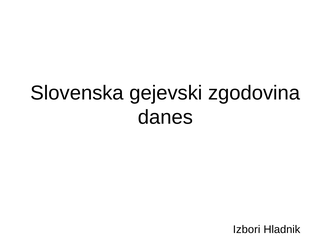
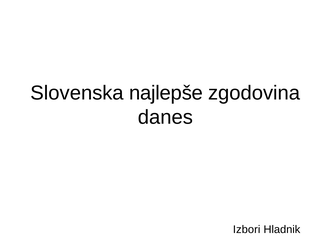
gejevski: gejevski -> najlepše (166, 93)
